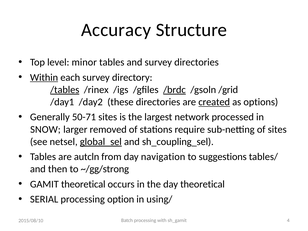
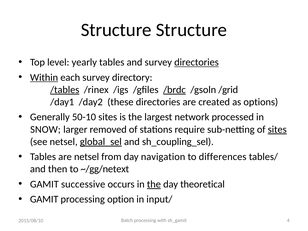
Accuracy: Accuracy -> Structure (116, 30)
minor: minor -> yearly (84, 62)
directories underline: none -> present (197, 62)
created underline: present -> none (214, 102)
50-71: 50-71 -> 50-10 (84, 117)
sites underline: none -> present (277, 129)
are autcln: autcln -> netsel (87, 157)
suggestions: suggestions -> differences (223, 157)
~/gg/strong: ~/gg/strong -> ~/gg/netext (105, 169)
GAMIT theoretical: theoretical -> successive (83, 184)
the underline: none -> present (154, 184)
SERIAL: SERIAL -> GAMIT (44, 199)
using/: using/ -> input/ (159, 199)
